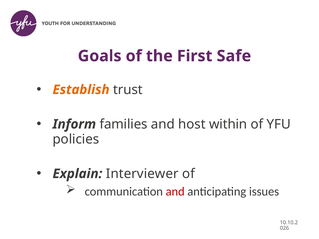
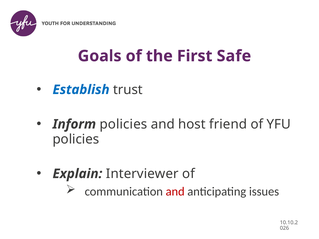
Establish colour: orange -> blue (81, 90)
Inform families: families -> policies (123, 124)
within: within -> friend (228, 124)
